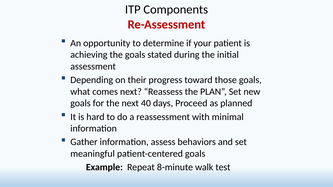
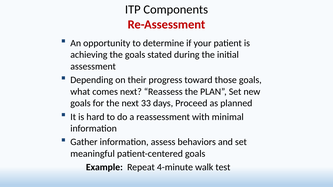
40: 40 -> 33 (146, 103)
8-minute: 8-minute -> 4-minute (175, 168)
